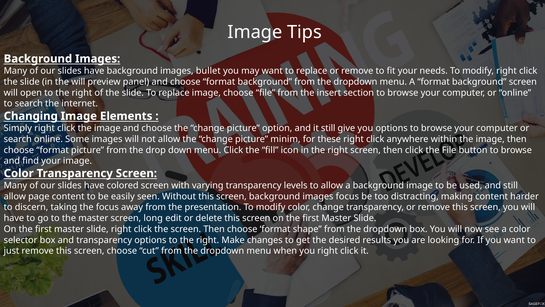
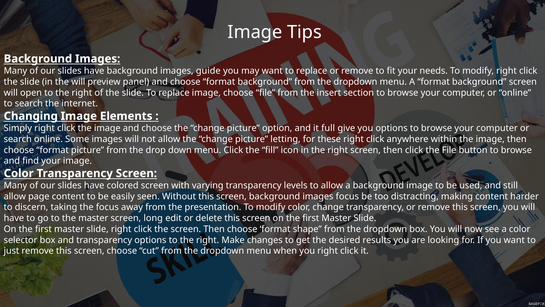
bullet: bullet -> guide (208, 71)
it still: still -> full (328, 128)
minim: minim -> letting (285, 139)
